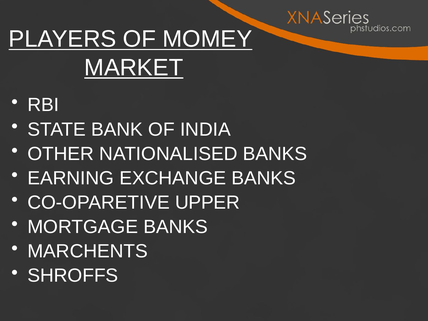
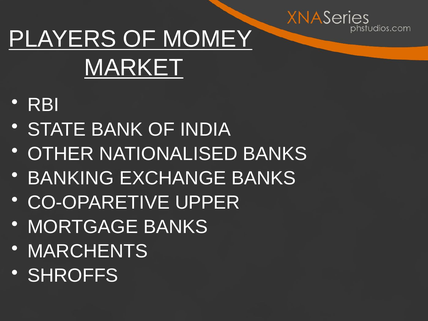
EARNING: EARNING -> BANKING (71, 178)
